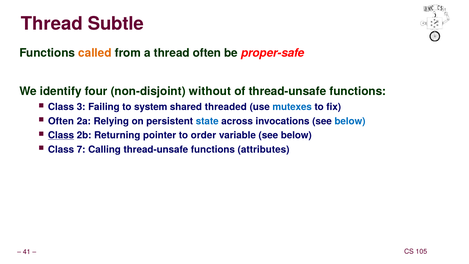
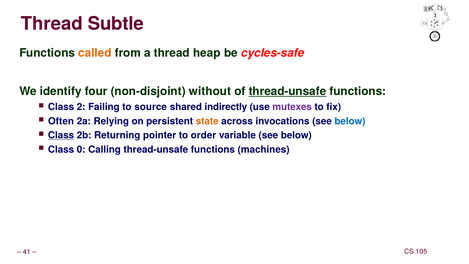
thread often: often -> heap (207, 53)
proper-safe: proper-safe -> cycles-safe (273, 53)
thread-unsafe underline: none -> present (287, 91)
3: 3 -> 2 (81, 107)
system: system -> source (151, 107)
threaded: threaded -> indirectly (226, 107)
mutexes colour: blue -> purple (292, 107)
state colour: blue -> orange (207, 121)
7: 7 -> 0 (81, 149)
attributes: attributes -> machines (264, 149)
